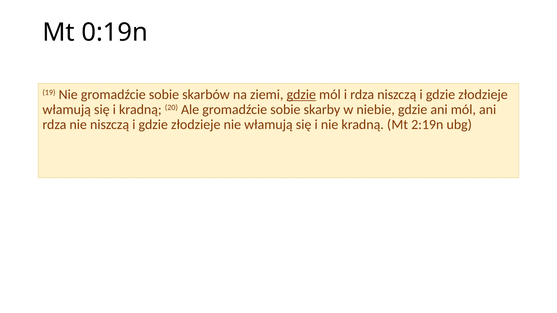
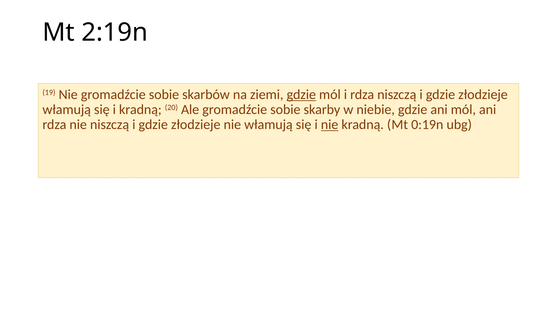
0:19n: 0:19n -> 2:19n (115, 32)
nie underline: none -> present (330, 125)
2:19n: 2:19n -> 0:19n (427, 125)
